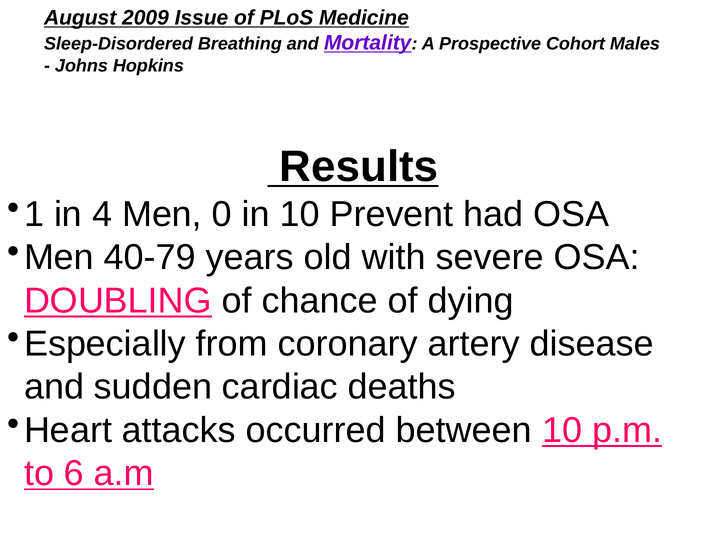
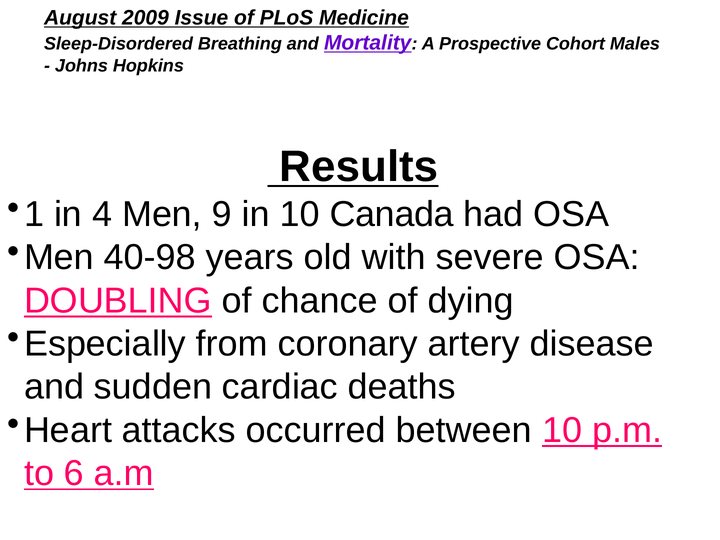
0: 0 -> 9 (222, 214)
Prevent: Prevent -> Canada (392, 214)
40-79: 40-79 -> 40-98 (150, 257)
